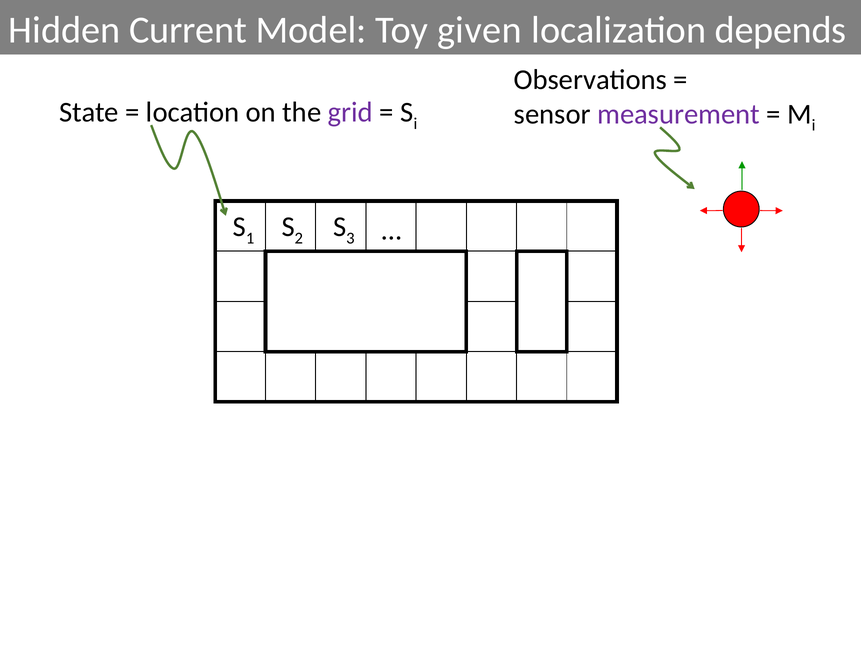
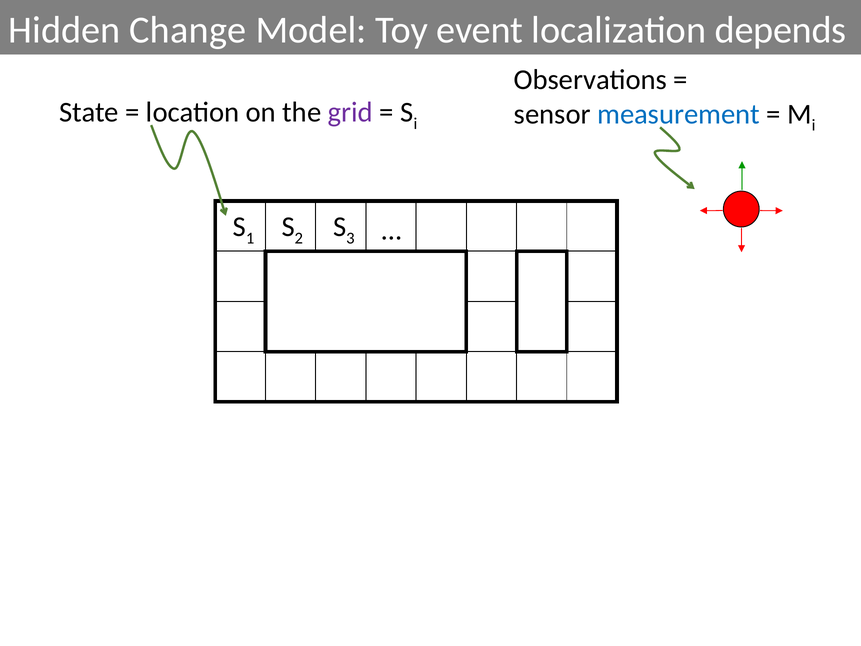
Current: Current -> Change (188, 30)
given: given -> event (480, 30)
measurement colour: purple -> blue (679, 114)
